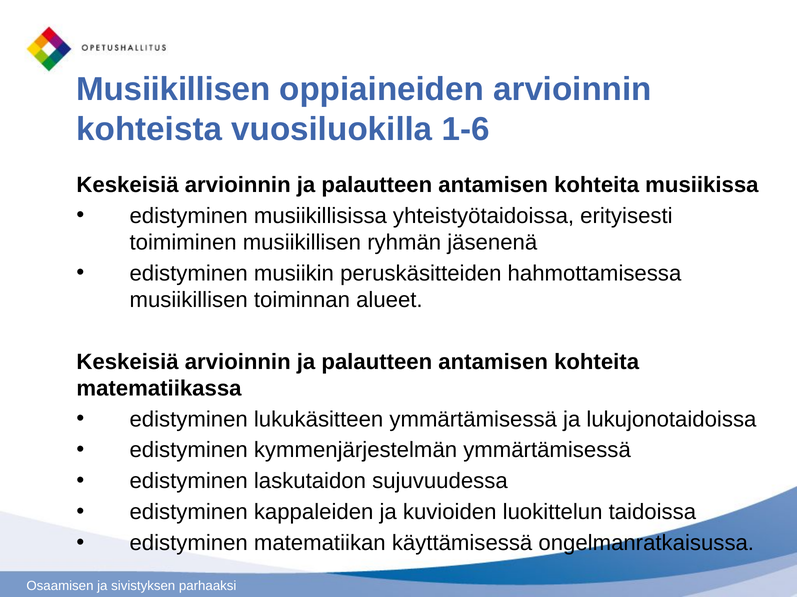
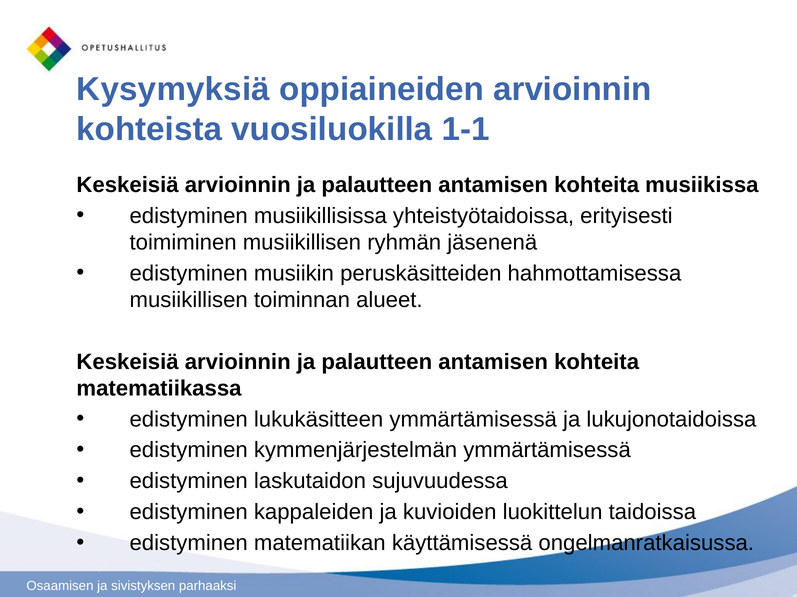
Musiikillisen: Musiikillisen -> Kysymyksiä (173, 89)
1-6: 1-6 -> 1-1 (466, 129)
